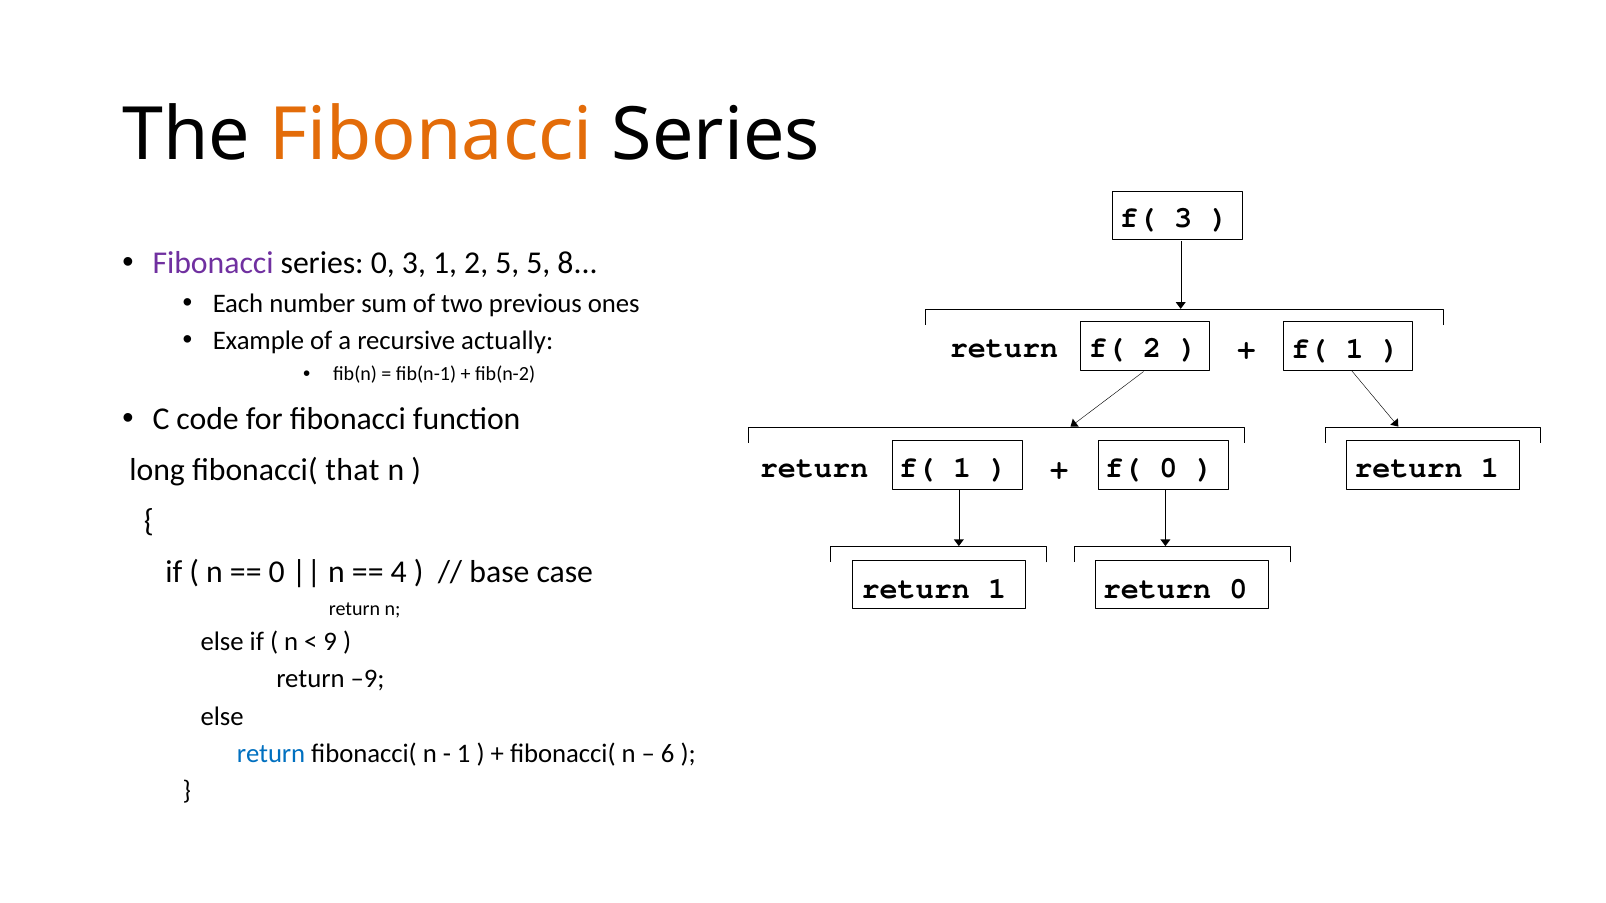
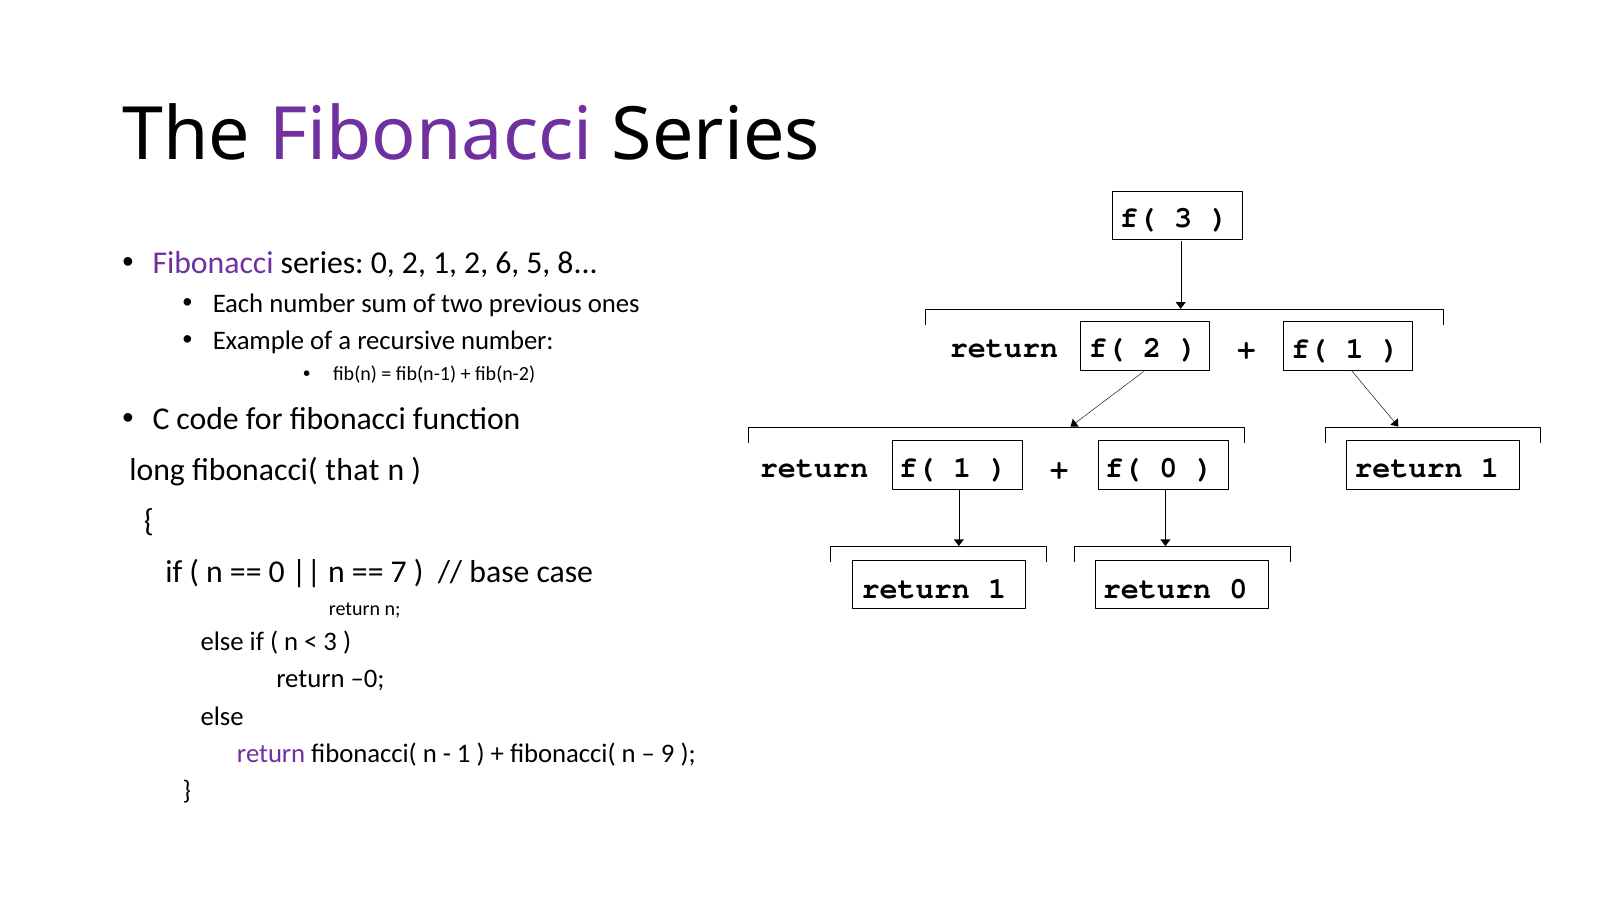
Fibonacci colour: orange -> purple (431, 135)
0 3: 3 -> 2 (414, 263)
2 5: 5 -> 6 (507, 263)
recursive actually: actually -> number (507, 341)
4: 4 -> 7 (399, 572)
9: 9 -> 3 (330, 642)
–9: –9 -> –0 (368, 679)
return colour: blue -> purple (271, 754)
6: 6 -> 9 (668, 754)
